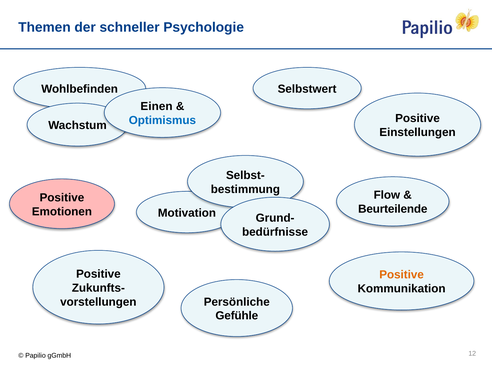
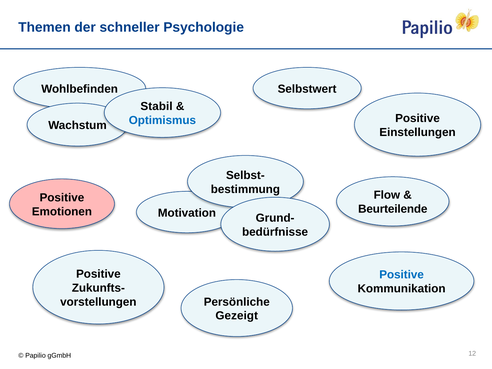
Einen: Einen -> Stabil (157, 106)
Positive colour: orange -> blue (402, 275)
Gefühle: Gefühle -> Gezeigt (237, 316)
